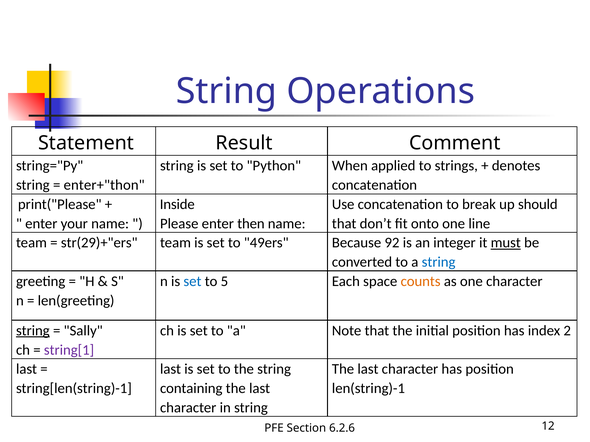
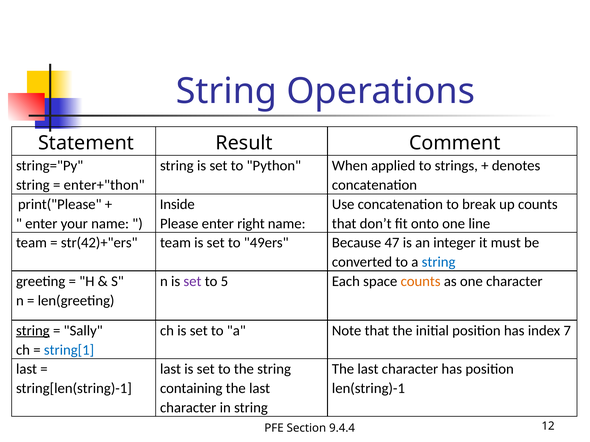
up should: should -> counts (538, 205)
then: then -> right (251, 224)
str(29)+"ers: str(29)+"ers -> str(42)+"ers (99, 243)
92: 92 -> 47 (392, 243)
must underline: present -> none (506, 243)
set colour: blue -> purple (192, 282)
2: 2 -> 7 (567, 331)
string[1 colour: purple -> blue (69, 350)
6.2.6: 6.2.6 -> 9.4.4 (342, 429)
